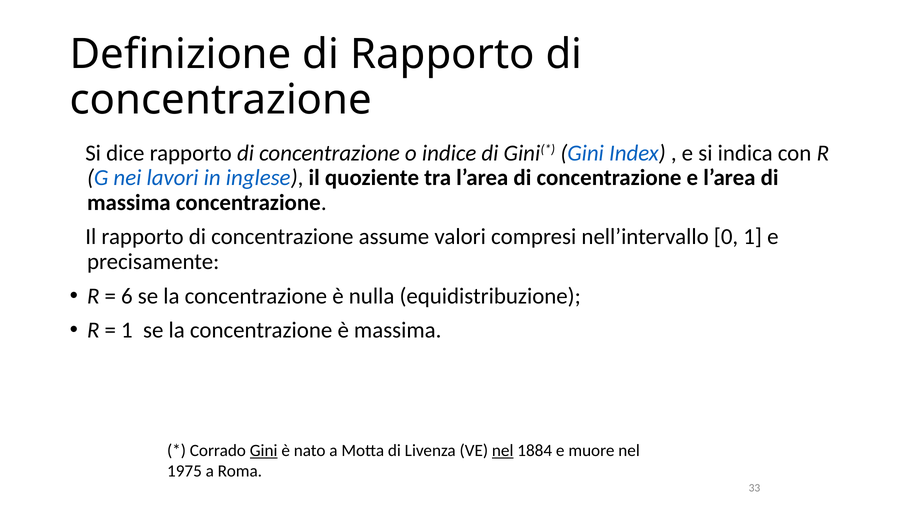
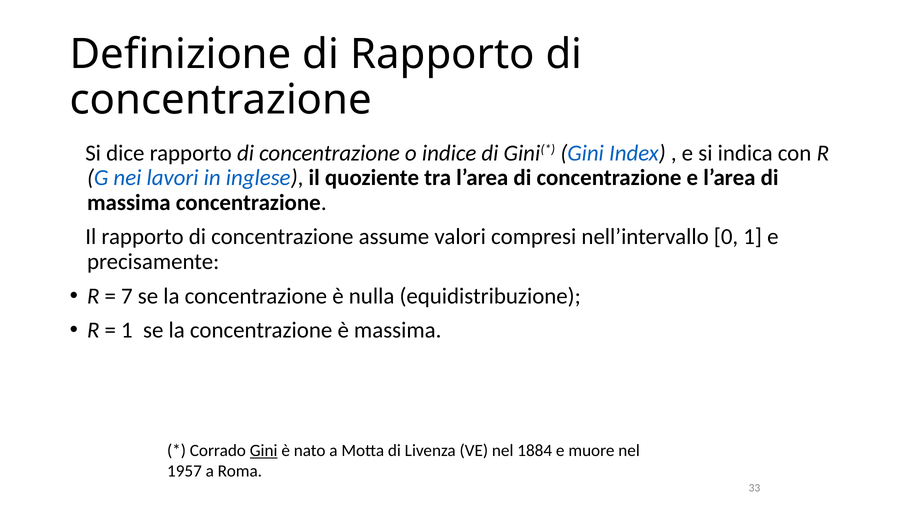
6: 6 -> 7 (127, 296)
nel underline: present -> none (503, 450)
1975: 1975 -> 1957 (184, 471)
